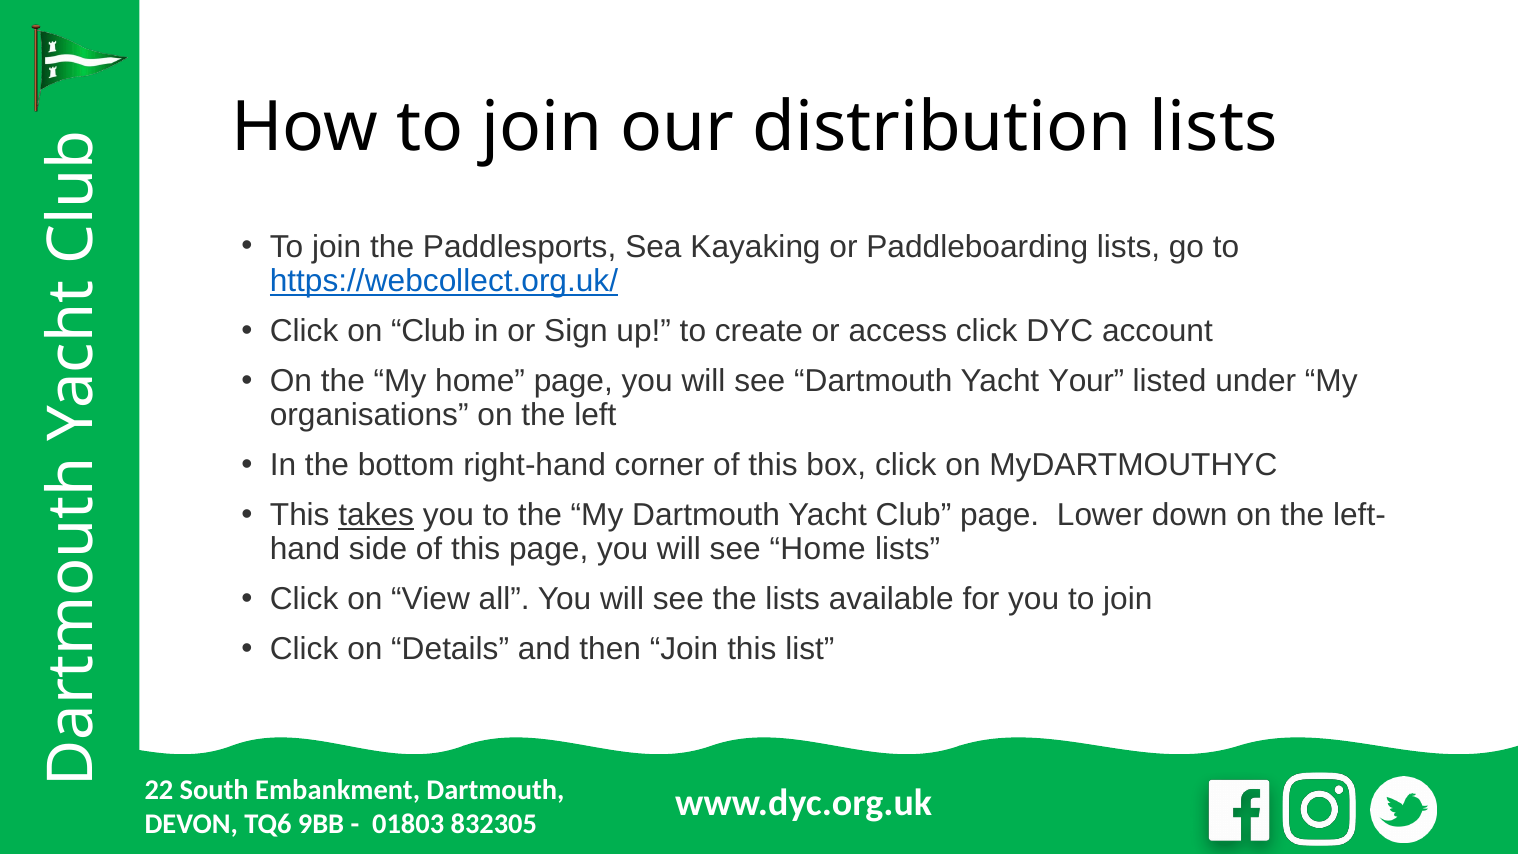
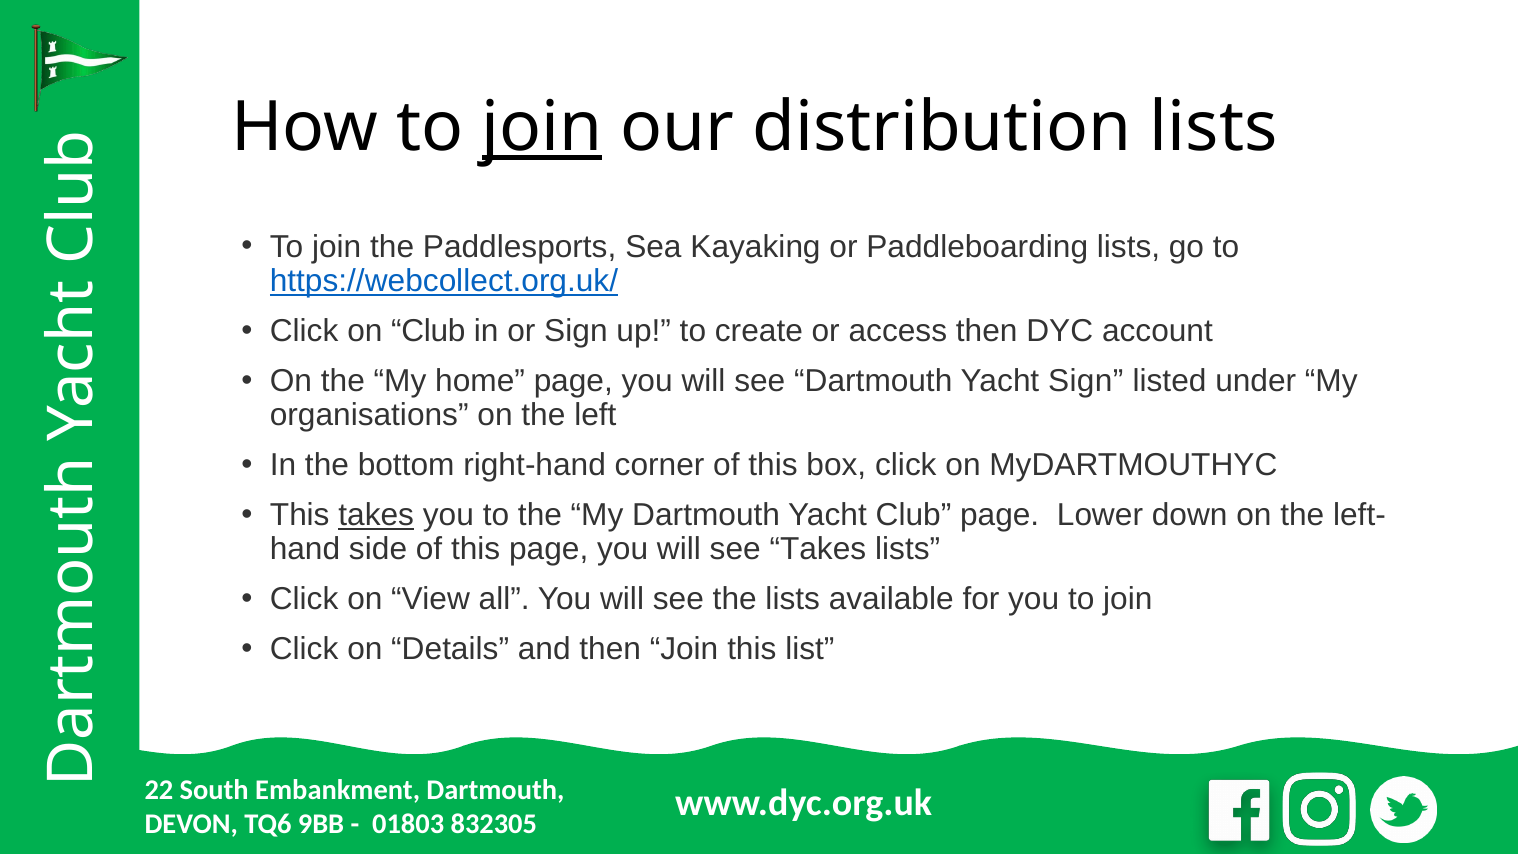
join underline: none -> present (542, 128)
access click: click -> then (987, 331)
Yacht Your: Your -> Sign (1086, 381)
see Home: Home -> Takes (818, 549)
